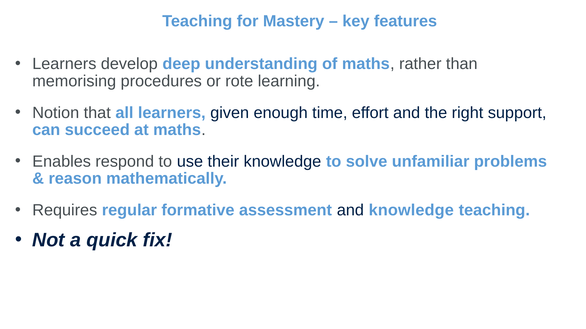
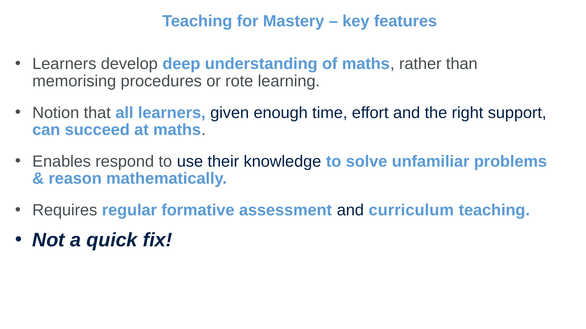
and knowledge: knowledge -> curriculum (411, 211)
